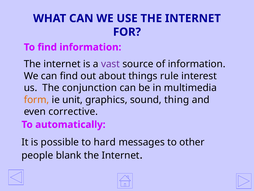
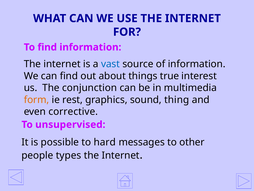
vast colour: purple -> blue (110, 64)
rule: rule -> true (169, 76)
unit: unit -> rest (73, 99)
automatically: automatically -> unsupervised (70, 124)
blank: blank -> types (69, 155)
